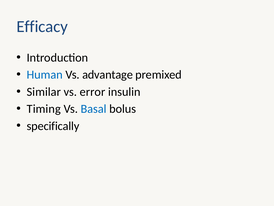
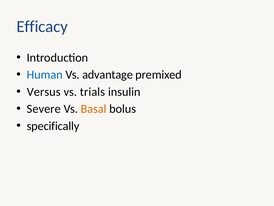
Similar: Similar -> Versus (44, 92)
error: error -> trials (92, 92)
Timing: Timing -> Severe (44, 109)
Basal colour: blue -> orange (94, 109)
